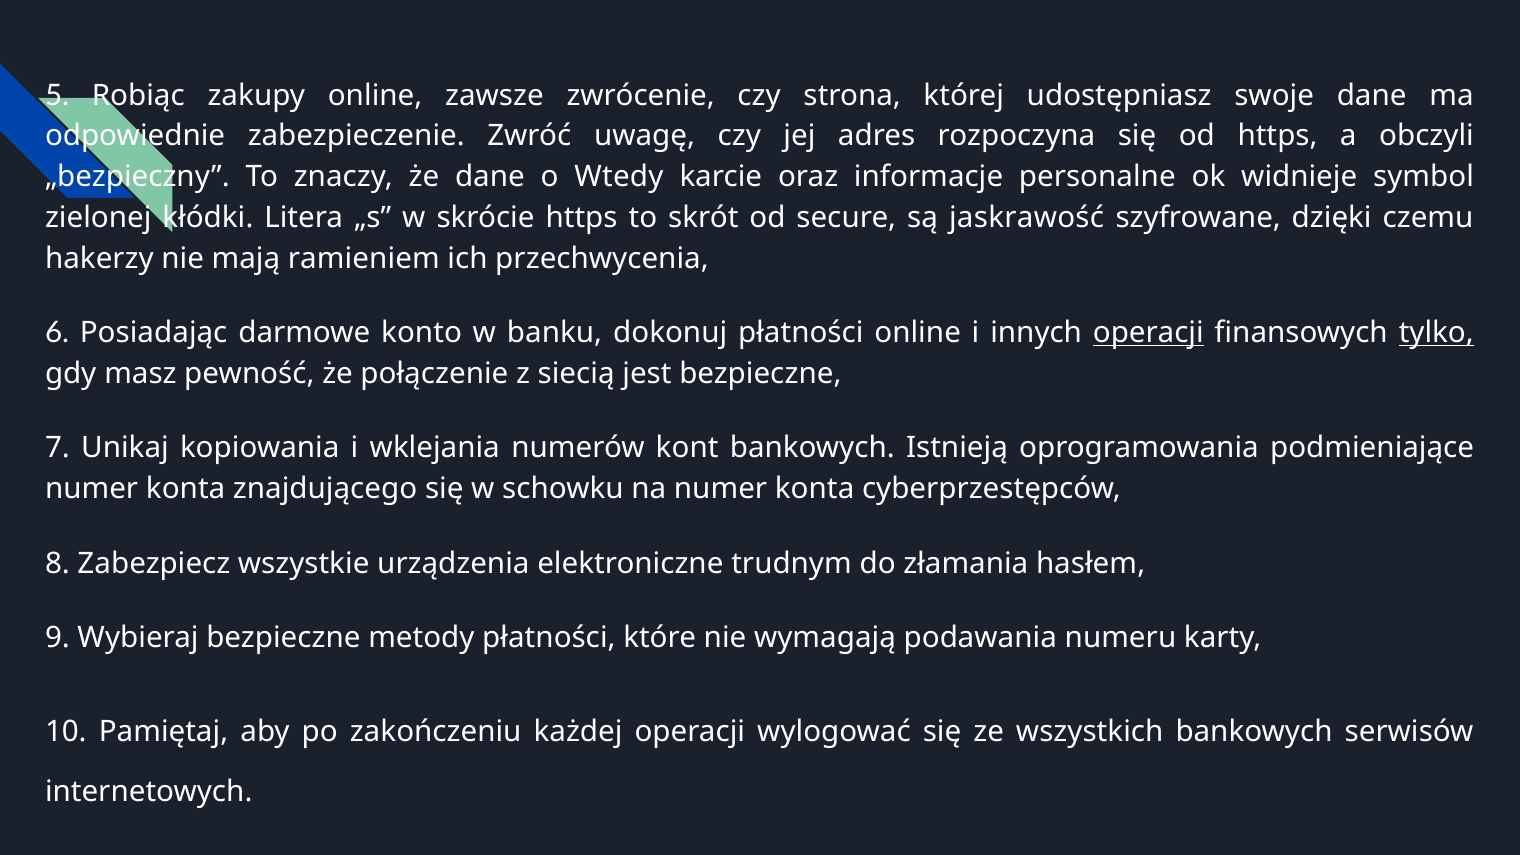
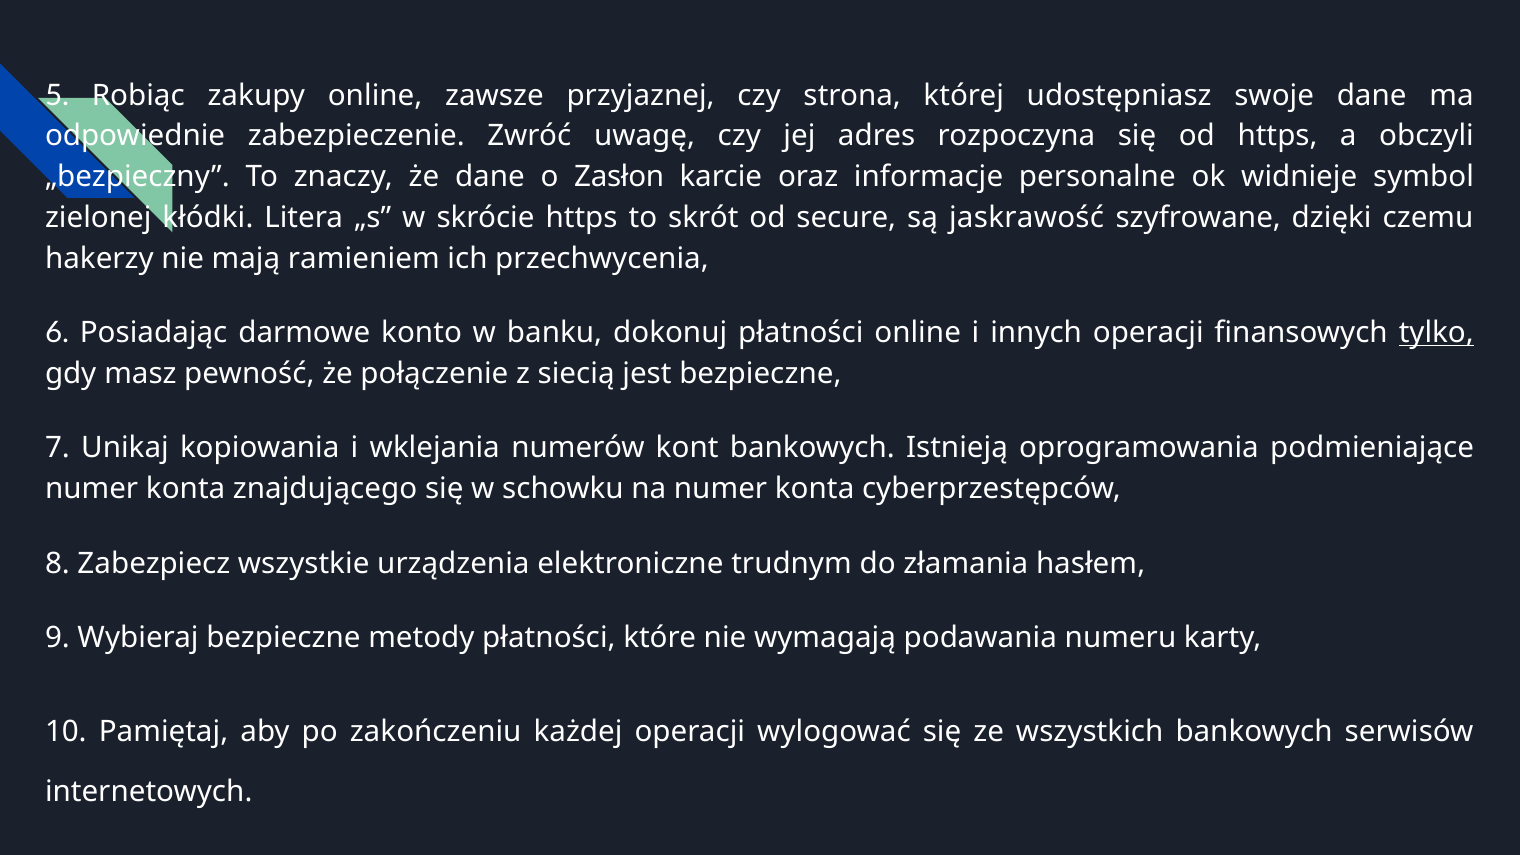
zwrócenie: zwrócenie -> przyjaznej (641, 95)
Wtedy: Wtedy -> Zasłon (619, 177)
operacji underline: present -> none (1148, 333)
